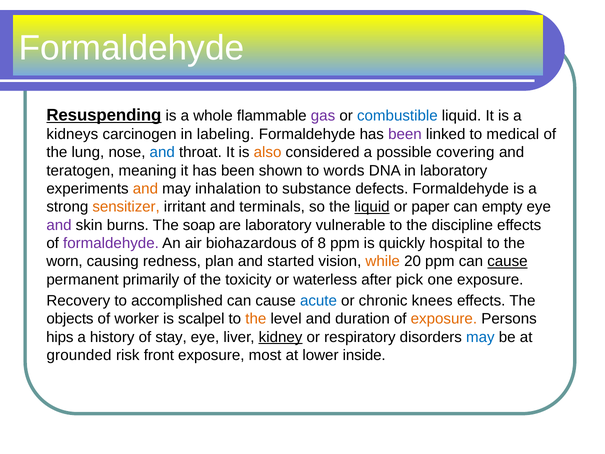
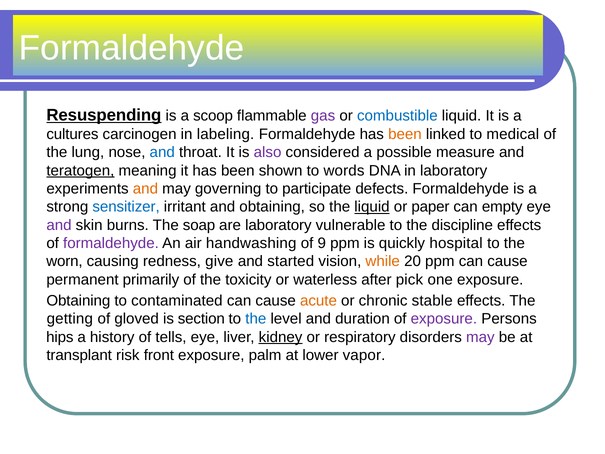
whole: whole -> scoop (213, 116)
kidneys: kidneys -> cultures (72, 134)
been colour: purple -> orange (405, 134)
also colour: orange -> purple (268, 152)
covering: covering -> measure (465, 152)
teratogen underline: none -> present (80, 170)
inhalation: inhalation -> governing (228, 189)
substance: substance -> participate (317, 189)
sensitizer colour: orange -> blue (126, 207)
and terminals: terminals -> obtaining (272, 207)
biohazardous: biohazardous -> handwashing (251, 243)
8: 8 -> 9 (322, 243)
plan: plan -> give (219, 261)
cause underline: present -> none (507, 261)
Recovery: Recovery -> Obtaining (78, 301)
accomplished: accomplished -> contaminated (177, 301)
acute colour: blue -> orange (318, 301)
knees: knees -> stable (432, 301)
objects: objects -> getting (70, 319)
worker: worker -> gloved (137, 319)
scalpel: scalpel -> section (201, 319)
the colour: orange -> blue (256, 319)
exposure colour: orange -> purple (444, 319)
stay: stay -> tells (171, 337)
may colour: blue -> purple (480, 337)
grounded: grounded -> transplant (79, 355)
most: most -> palm (265, 355)
inside: inside -> vapor (364, 355)
